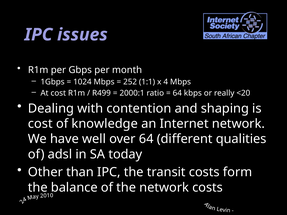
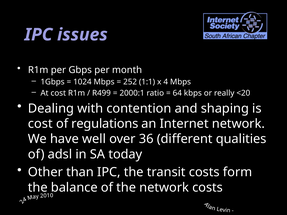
knowledge: knowledge -> regulations (105, 124)
over 64: 64 -> 36 (146, 139)
